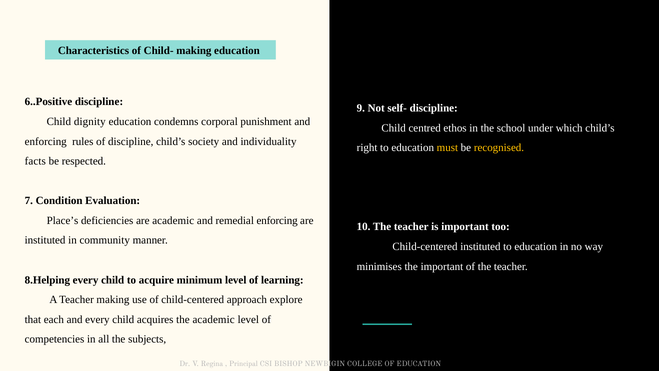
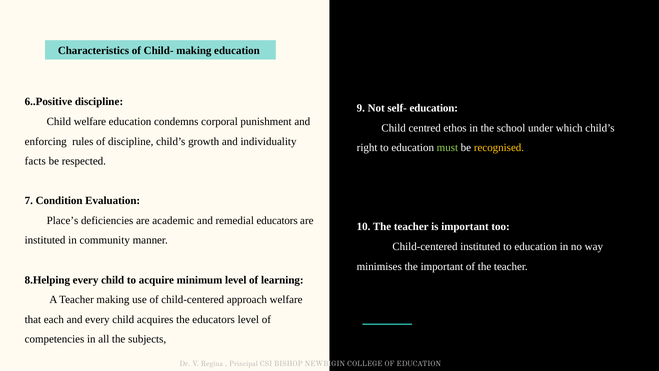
self- discipline: discipline -> education (434, 108)
Child dignity: dignity -> welfare (90, 122)
society: society -> growth (204, 141)
must colour: yellow -> light green (447, 148)
remedial enforcing: enforcing -> educators (277, 220)
approach explore: explore -> welfare (286, 299)
the academic: academic -> educators (214, 319)
